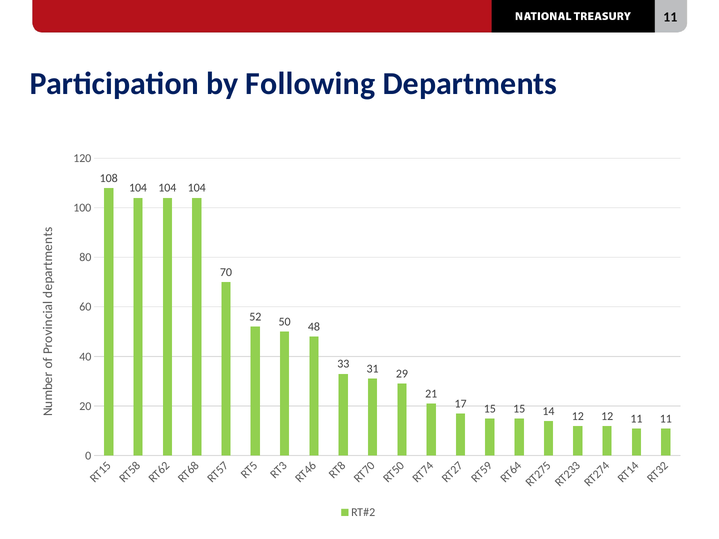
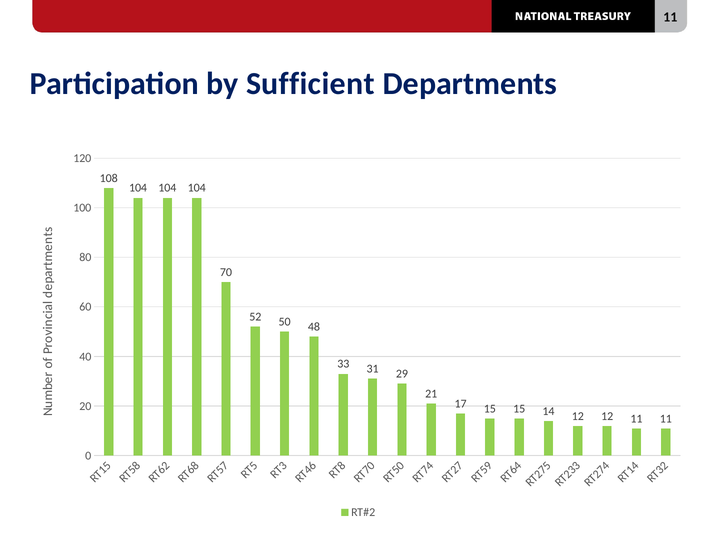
Following: Following -> Sufficient (310, 84)
